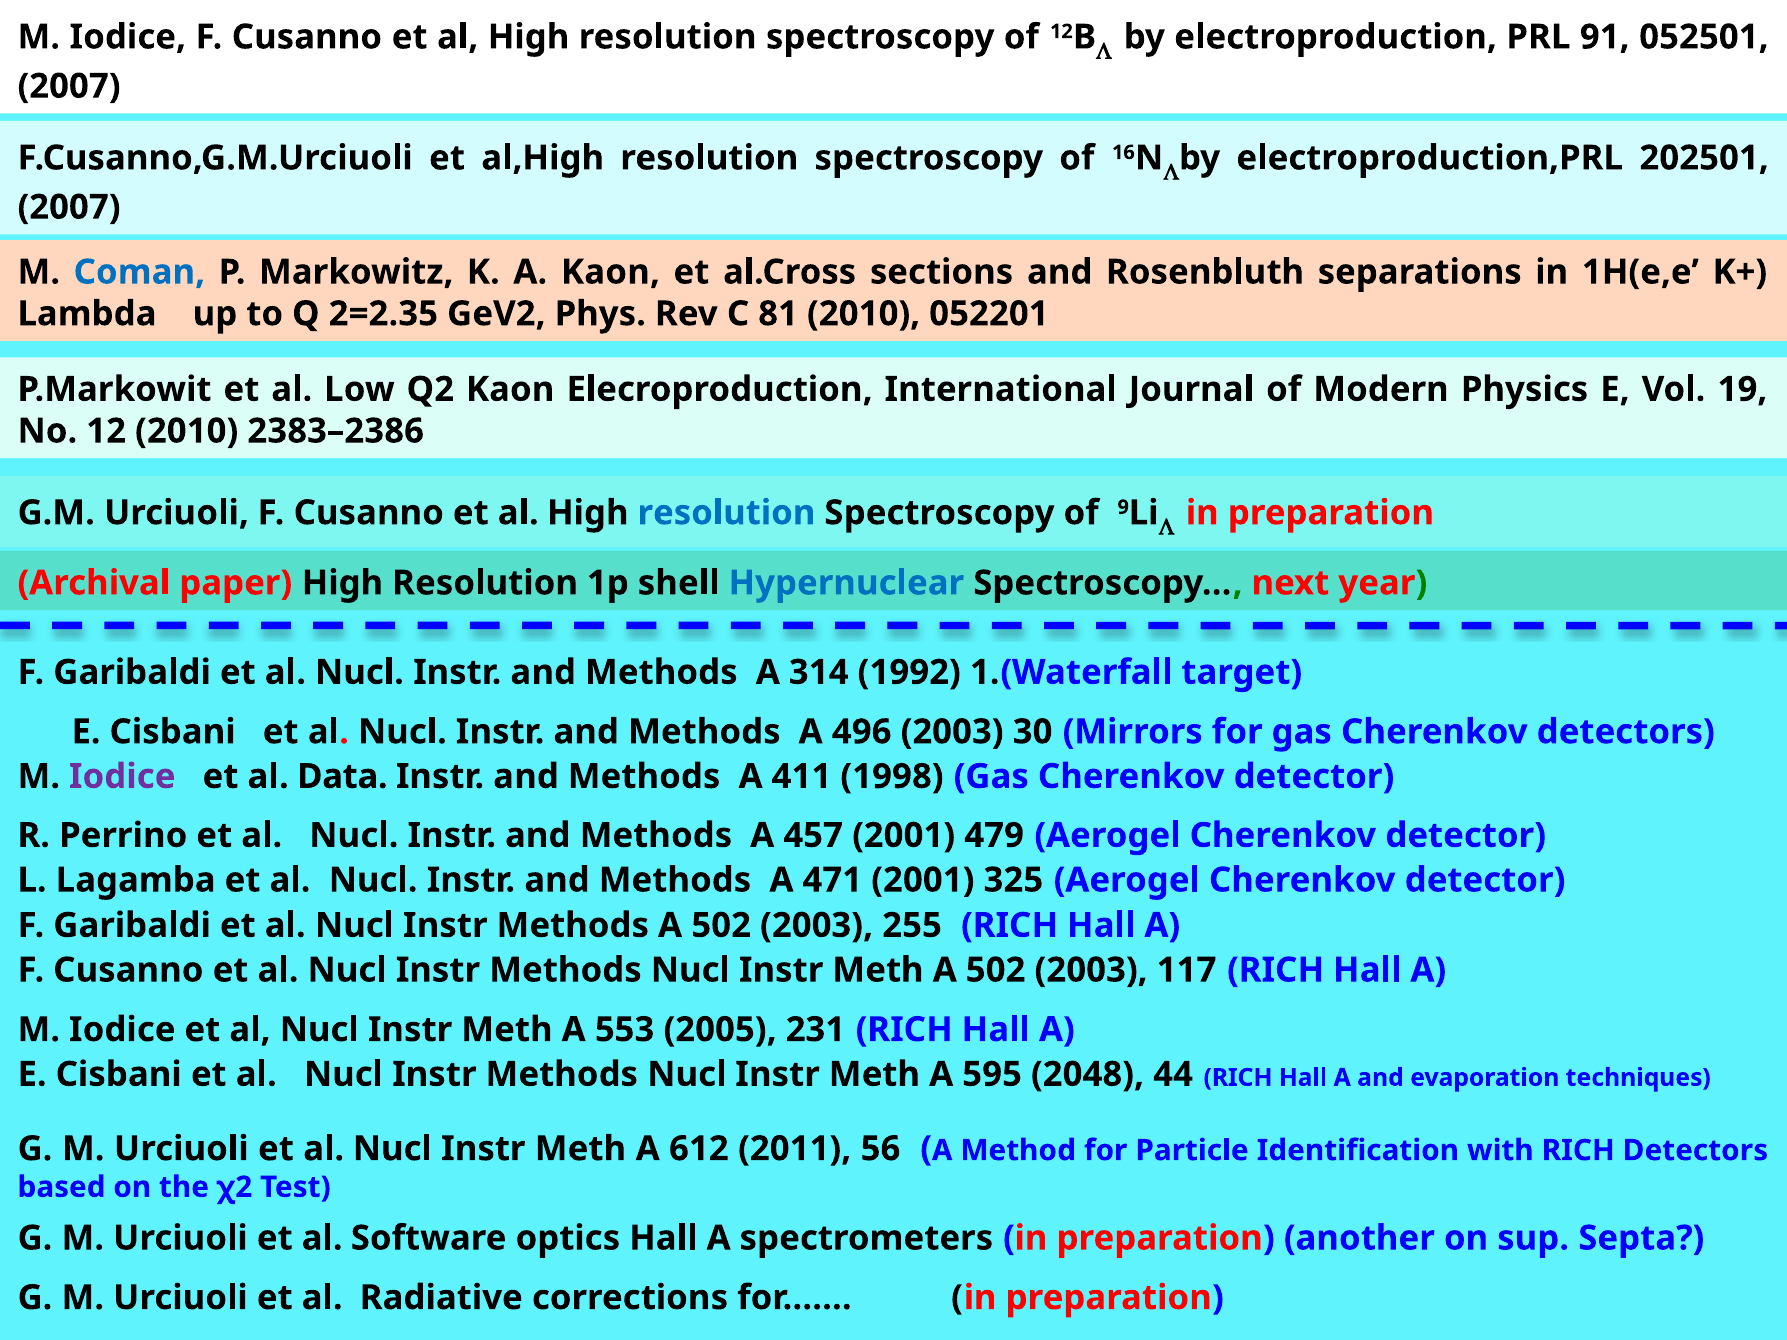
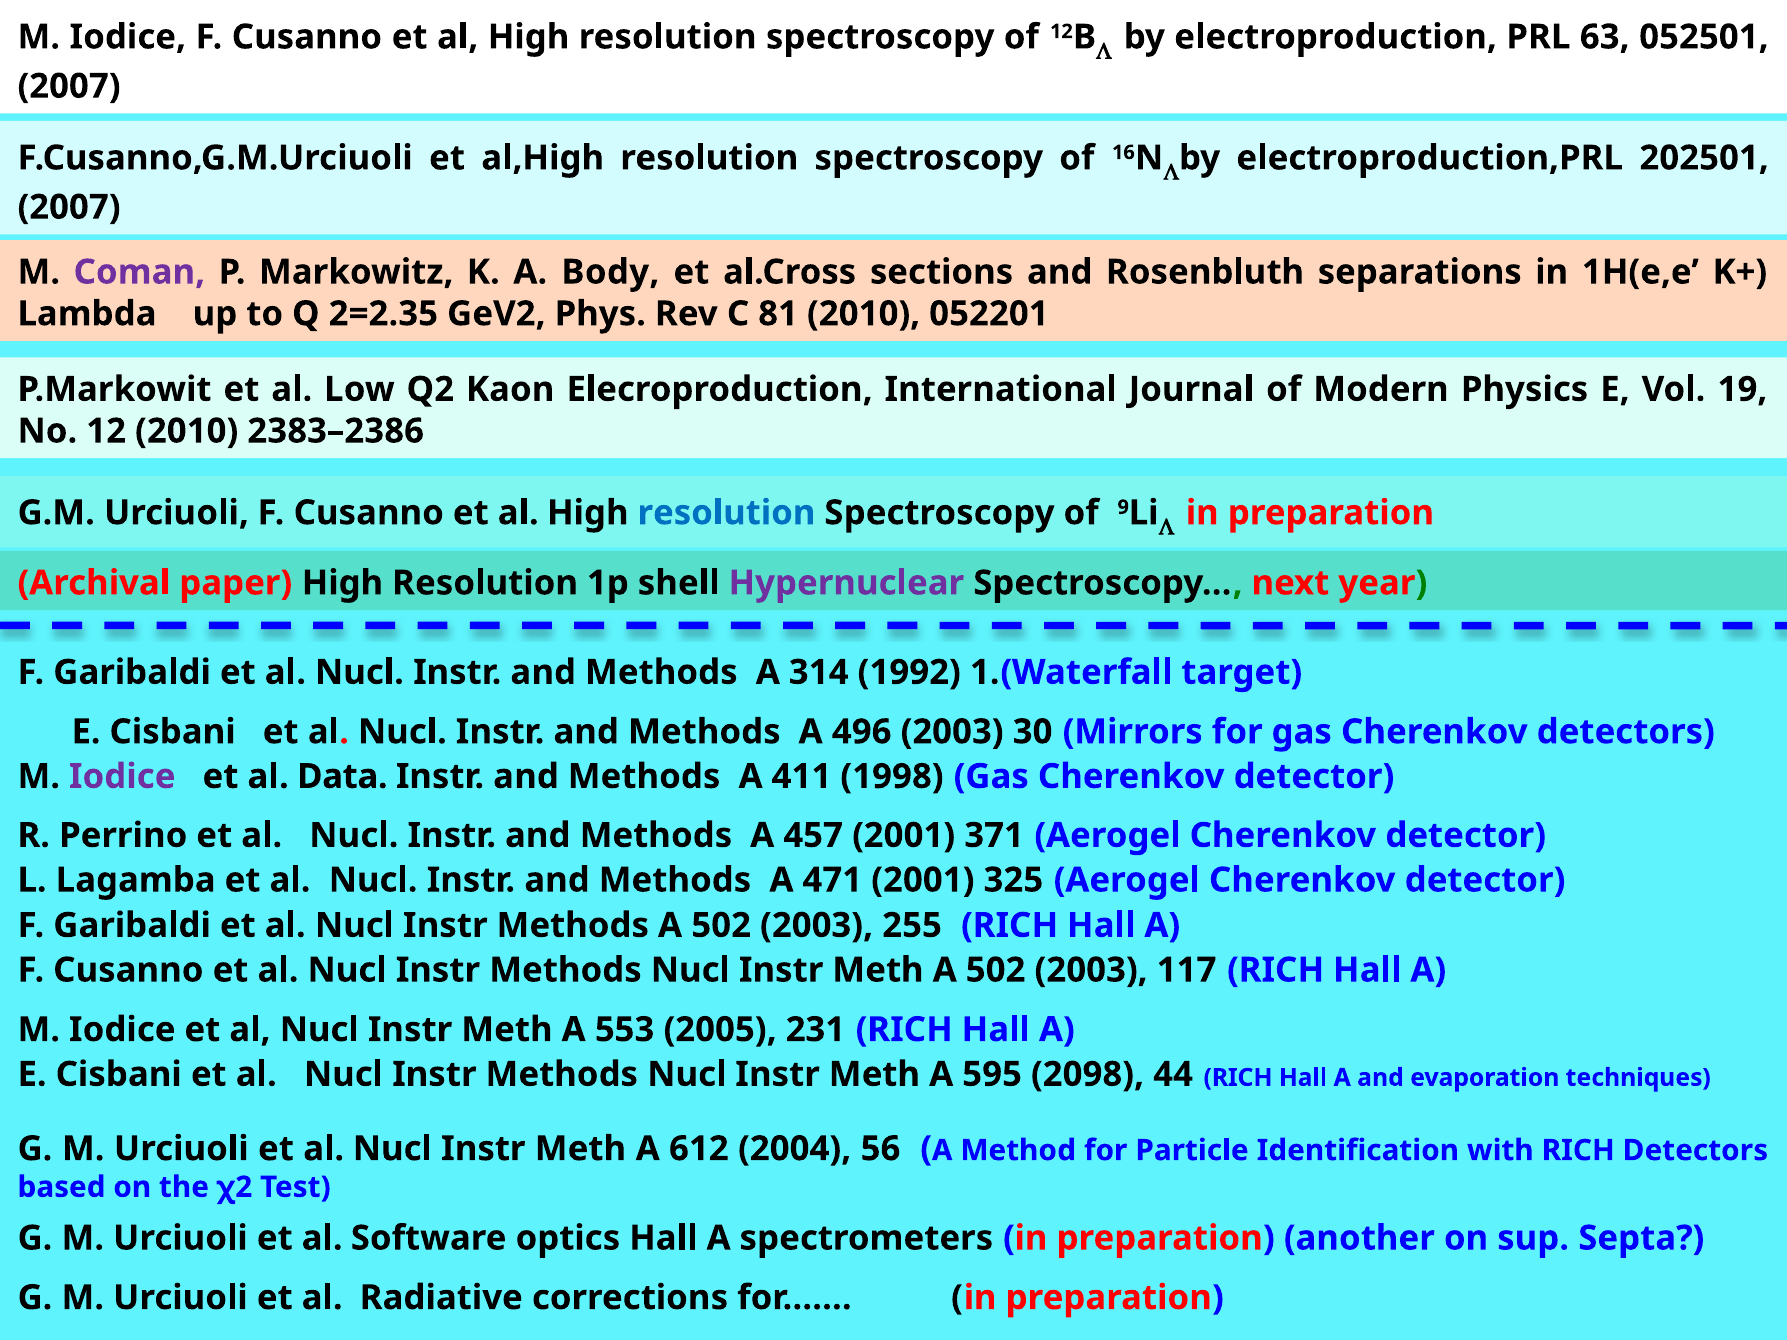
91: 91 -> 63 (1605, 37)
Coman colour: blue -> purple (139, 272)
A Kaon: Kaon -> Body (610, 272)
Hypernuclear colour: blue -> purple (846, 583)
479: 479 -> 371 (994, 836)
2048: 2048 -> 2098 (1087, 1075)
2011: 2011 -> 2004 (795, 1149)
